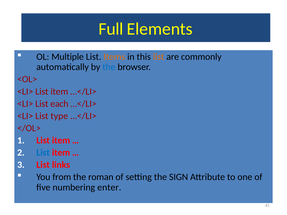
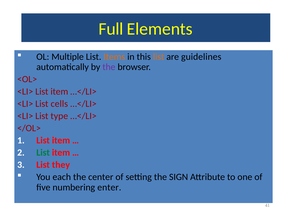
commonly: commonly -> guidelines (201, 57)
the colour: blue -> purple (109, 67)
each: each -> cells (59, 104)
List colour: blue -> green (43, 153)
links: links -> they (61, 165)
from: from -> each (62, 177)
roman: roman -> center (101, 177)
